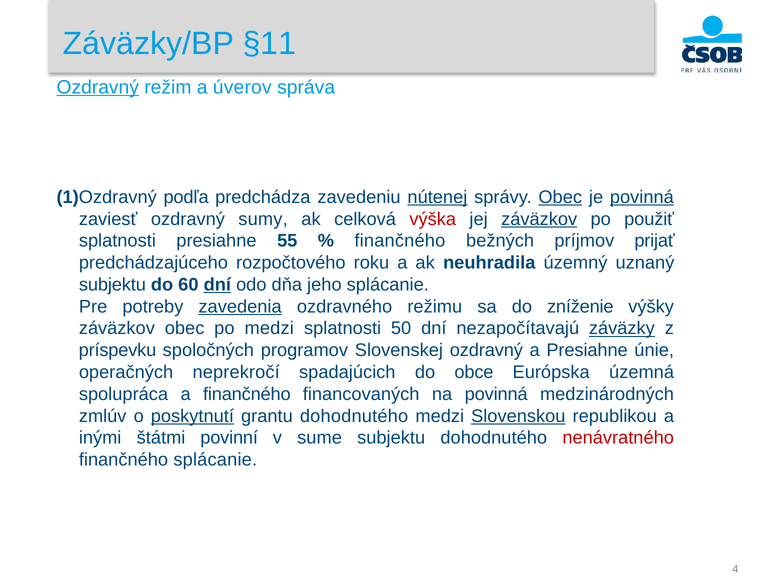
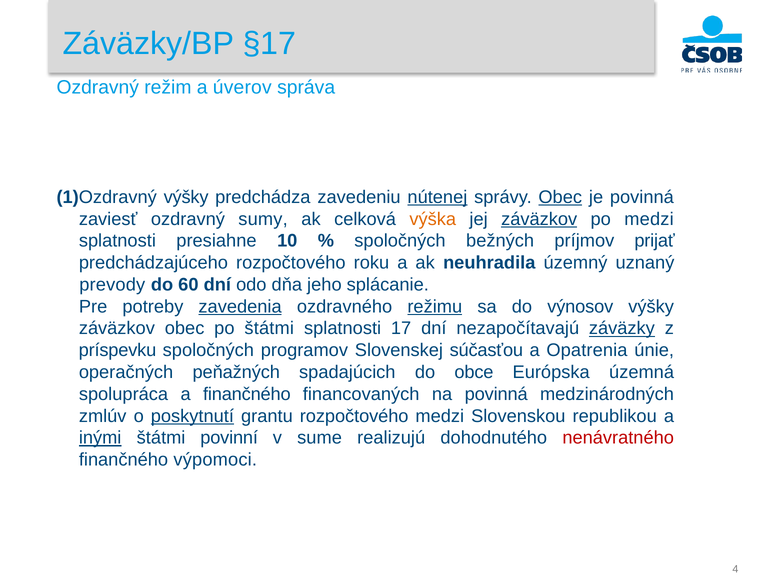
§11: §11 -> §17 (269, 44)
Ozdravný underline: present -> none (98, 87)
1)Ozdravný podľa: podľa -> výšky (186, 197)
povinná underline: present -> none (642, 197)
výška colour: red -> orange (433, 219)
po použiť: použiť -> medzi (649, 219)
55: 55 -> 10 (287, 241)
finančného: finančného -> spoločných (400, 241)
subjektu: subjektu -> prevody (112, 285)
dní underline: present -> none (217, 285)
režimu underline: none -> present (435, 307)
zníženie: zníženie -> výnosov (580, 307)
po medzi: medzi -> štátmi (269, 328)
50: 50 -> 17 (401, 328)
Slovenskej ozdravný: ozdravný -> súčasťou (486, 350)
a Presiahne: Presiahne -> Opatrenia (587, 350)
neprekročí: neprekročí -> peňažných (236, 372)
grantu dohodnutého: dohodnutého -> rozpočtového (354, 416)
Slovenskou underline: present -> none (518, 416)
inými underline: none -> present (100, 438)
sume subjektu: subjektu -> realizujú (391, 438)
finančného splácanie: splácanie -> výpomoci (215, 460)
